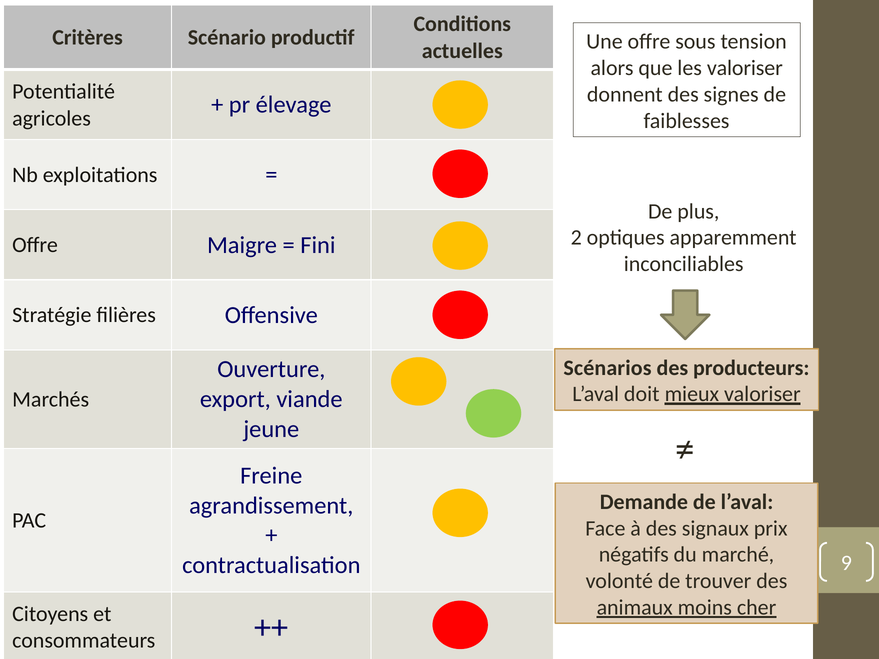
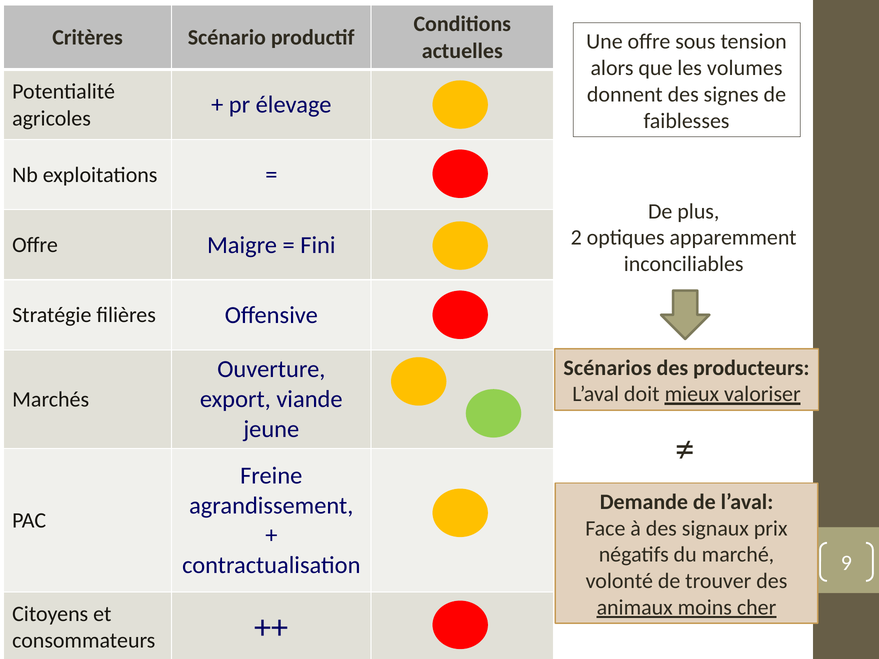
les valoriser: valoriser -> volumes (745, 68)
